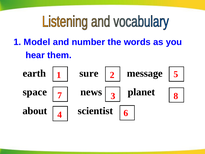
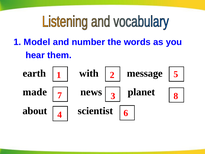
sure: sure -> with (89, 73)
space: space -> made (35, 92)
